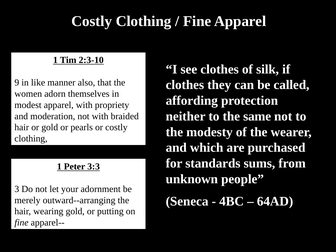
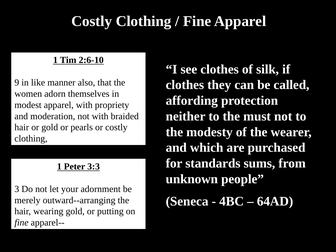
2:3-10: 2:3-10 -> 2:6-10 (91, 60)
same: same -> must (257, 116)
